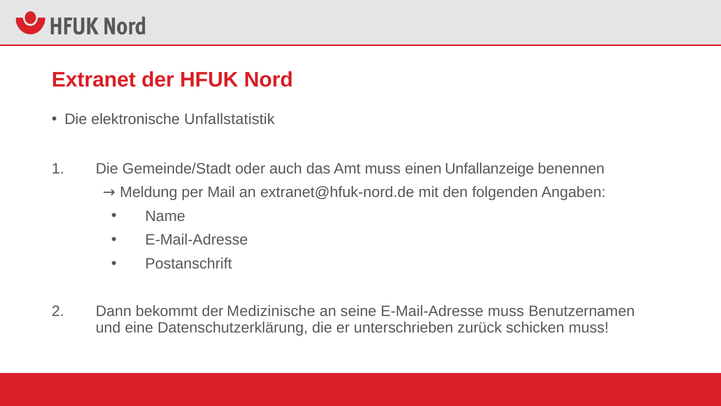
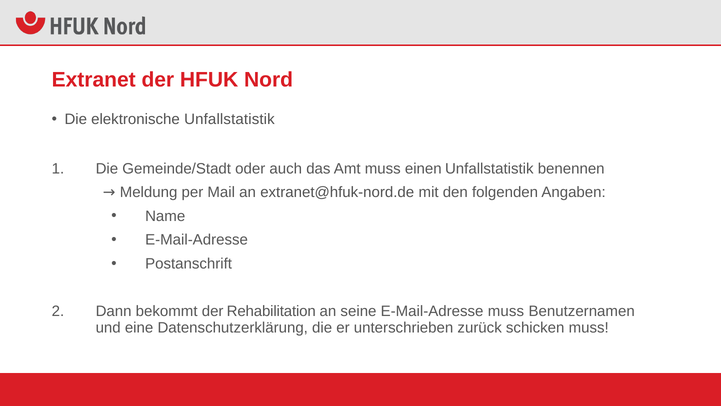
einen Unfallanzeige: Unfallanzeige -> Unfallstatistik (489, 168)
Medizinische: Medizinische -> Rehabilitation (271, 311)
